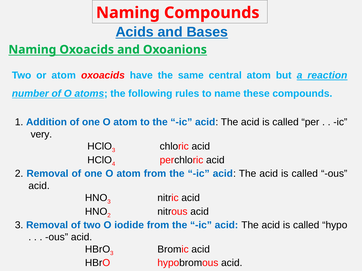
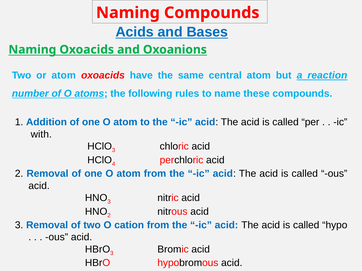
very: very -> with (41, 134)
iodide: iodide -> cation (129, 226)
